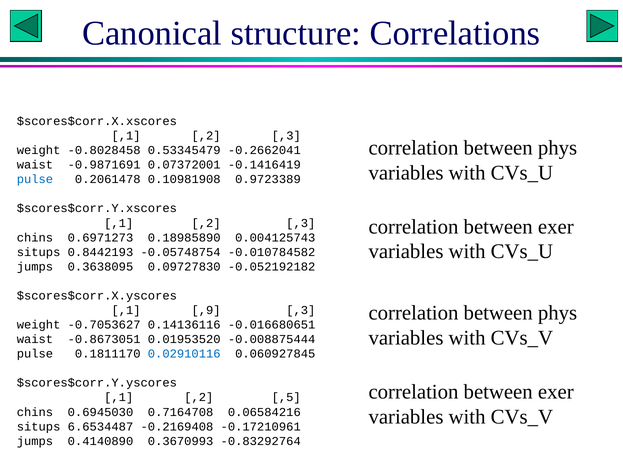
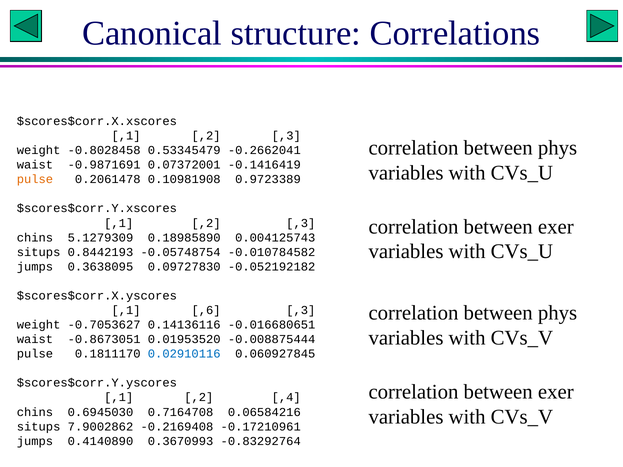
pulse colour: blue -> orange (35, 180)
0.6971273: 0.6971273 -> 5.1279309 (101, 238)
,9: ,9 -> ,6 (206, 310)
,5: ,5 -> ,4 (286, 398)
6.6534487: 6.6534487 -> 7.9002862 (101, 427)
